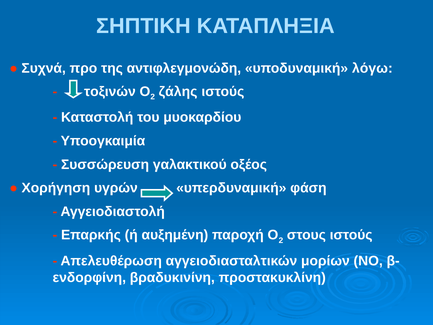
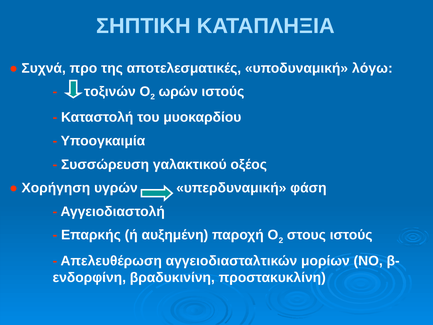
αντιφλεγμονώδη: αντιφλεγμονώδη -> αποτελεσματικές (184, 68)
ζάλης: ζάλης -> ωρών (178, 92)
